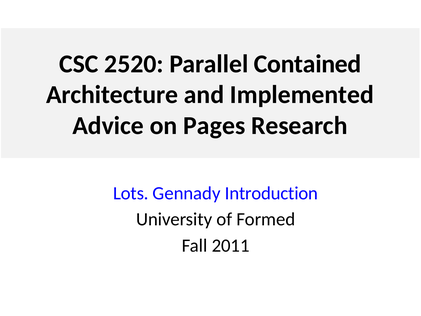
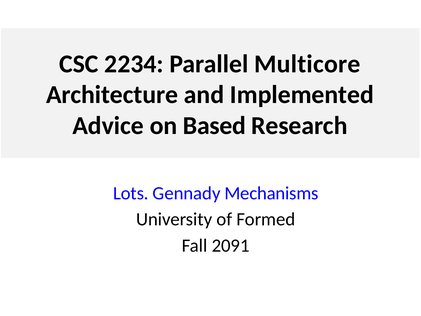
2520: 2520 -> 2234 (134, 64)
Contained: Contained -> Multicore (307, 64)
Pages: Pages -> Based (214, 126)
Introduction: Introduction -> Mechanisms (271, 193)
2011: 2011 -> 2091 (231, 246)
